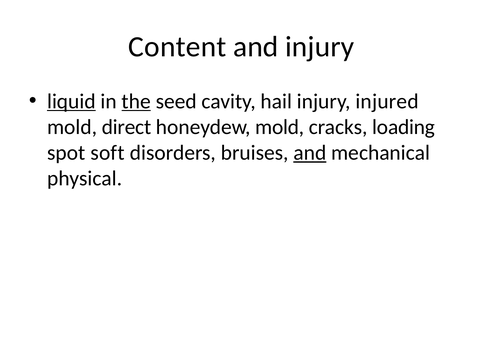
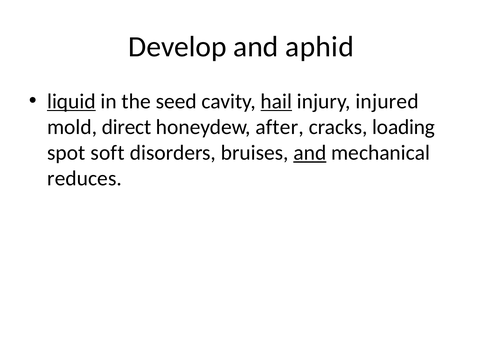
Content: Content -> Develop (177, 47)
and injury: injury -> aphid (320, 47)
the underline: present -> none (136, 101)
hail underline: none -> present (276, 101)
honeydew mold: mold -> after (280, 127)
physical: physical -> reduces (85, 179)
